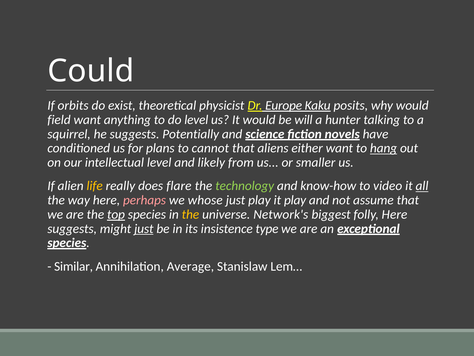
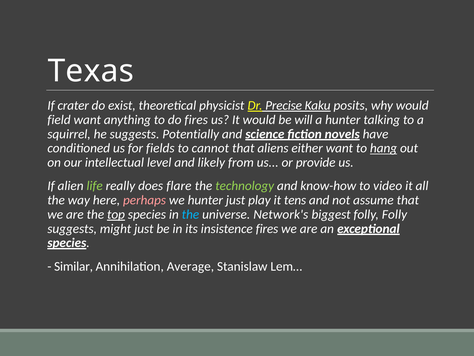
Could: Could -> Texas (91, 71)
orbits: orbits -> crater (73, 105)
Europe: Europe -> Precise (284, 105)
do level: level -> fires (196, 120)
plans: plans -> fields (160, 148)
smaller: smaller -> provide (316, 162)
life colour: yellow -> light green (95, 186)
all underline: present -> none (422, 186)
we whose: whose -> hunter (205, 200)
it play: play -> tens (295, 200)
the colour: yellow -> light blue (190, 214)
folly Here: Here -> Folly (395, 214)
just underline: present -> none (144, 228)
insistence type: type -> fires (267, 228)
